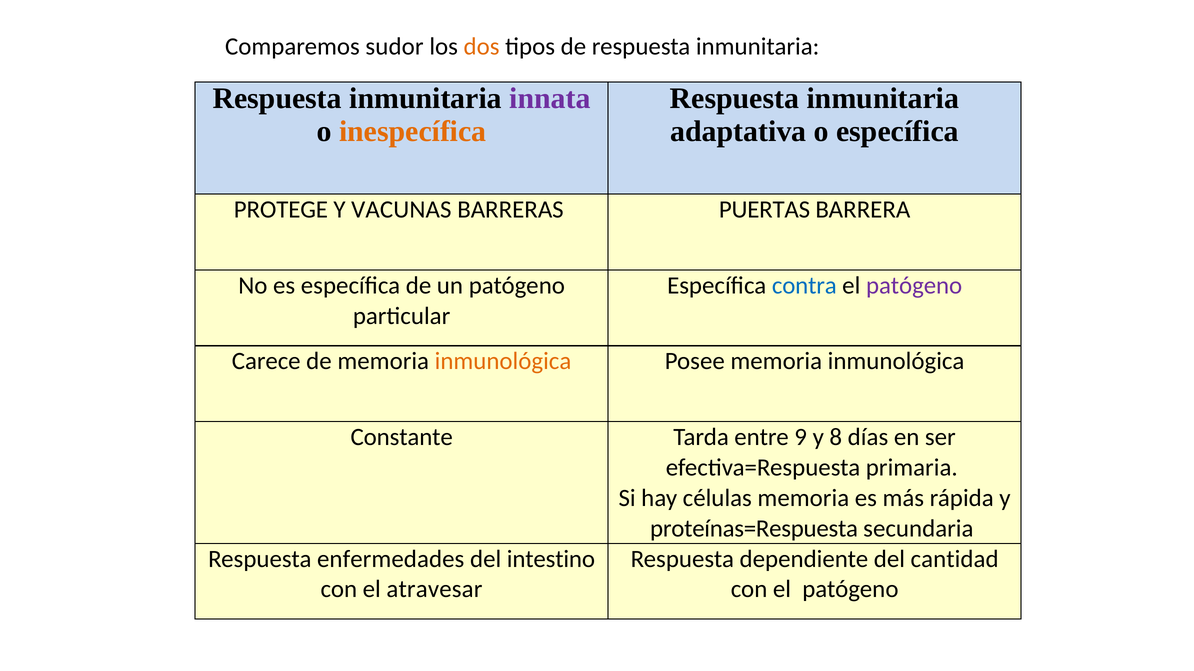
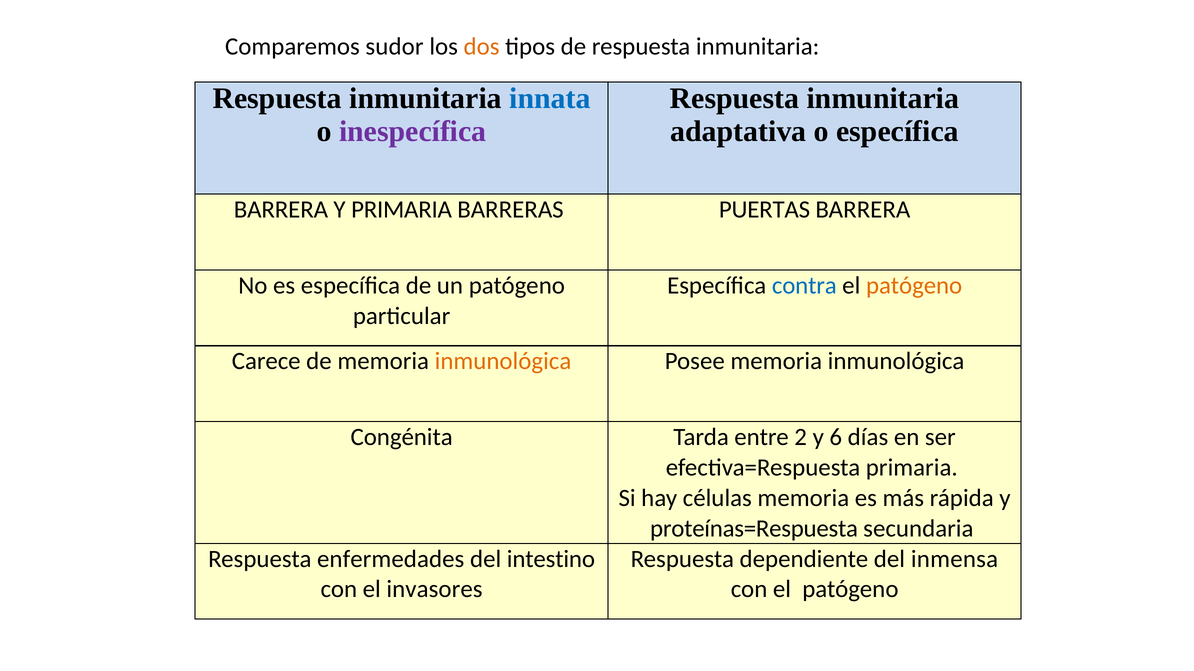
innata colour: purple -> blue (550, 99)
inespecífica colour: orange -> purple (413, 132)
PROTEGE: PROTEGE -> BARRERA (281, 210)
Y VACUNAS: VACUNAS -> PRIMARIA (402, 210)
patógeno colour: purple -> orange (914, 286)
Constante: Constante -> Congénita (402, 437)
9: 9 -> 2 (801, 437)
8: 8 -> 6 (836, 437)
cantidad: cantidad -> inmensa (955, 559)
atravesar: atravesar -> invasores (435, 590)
